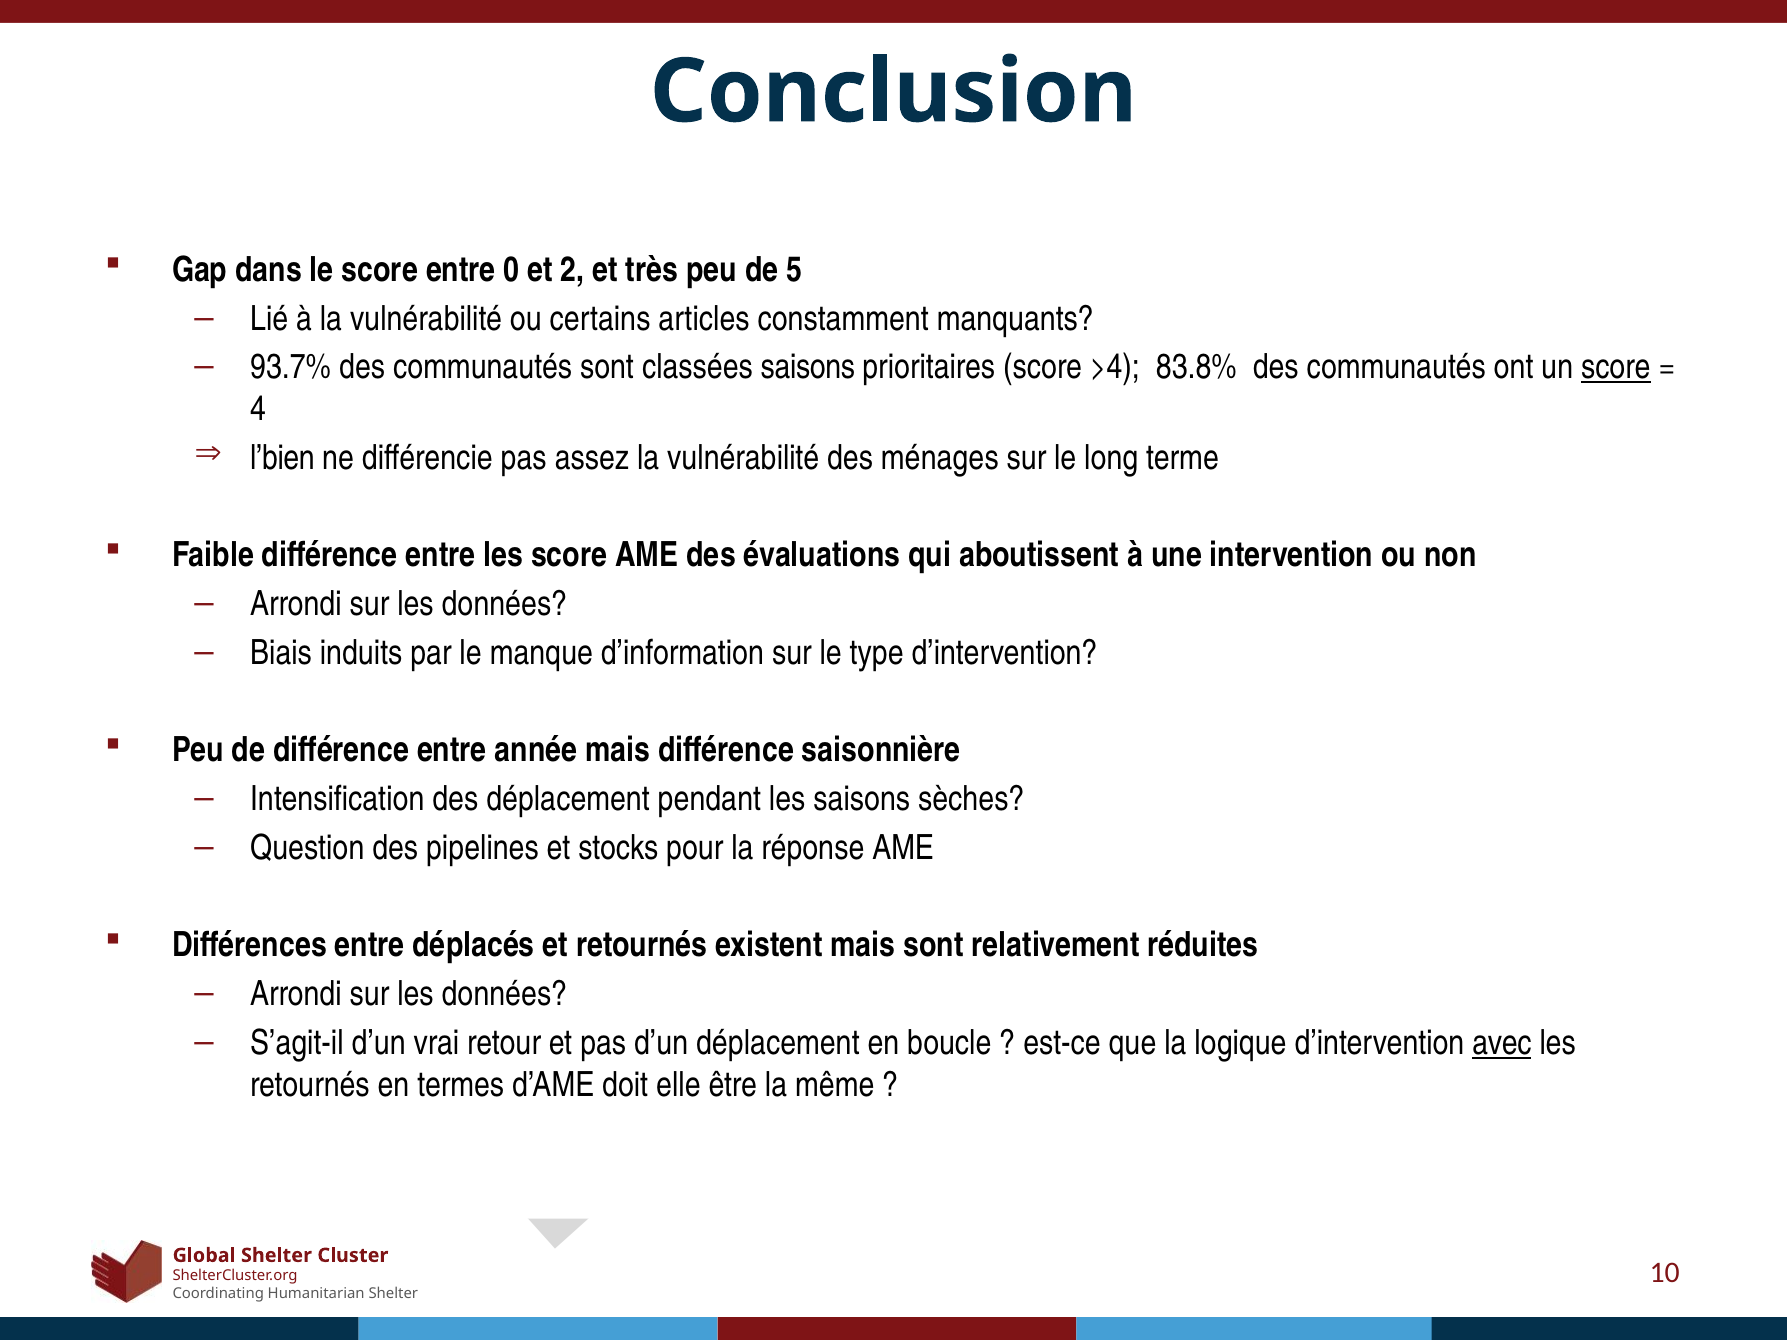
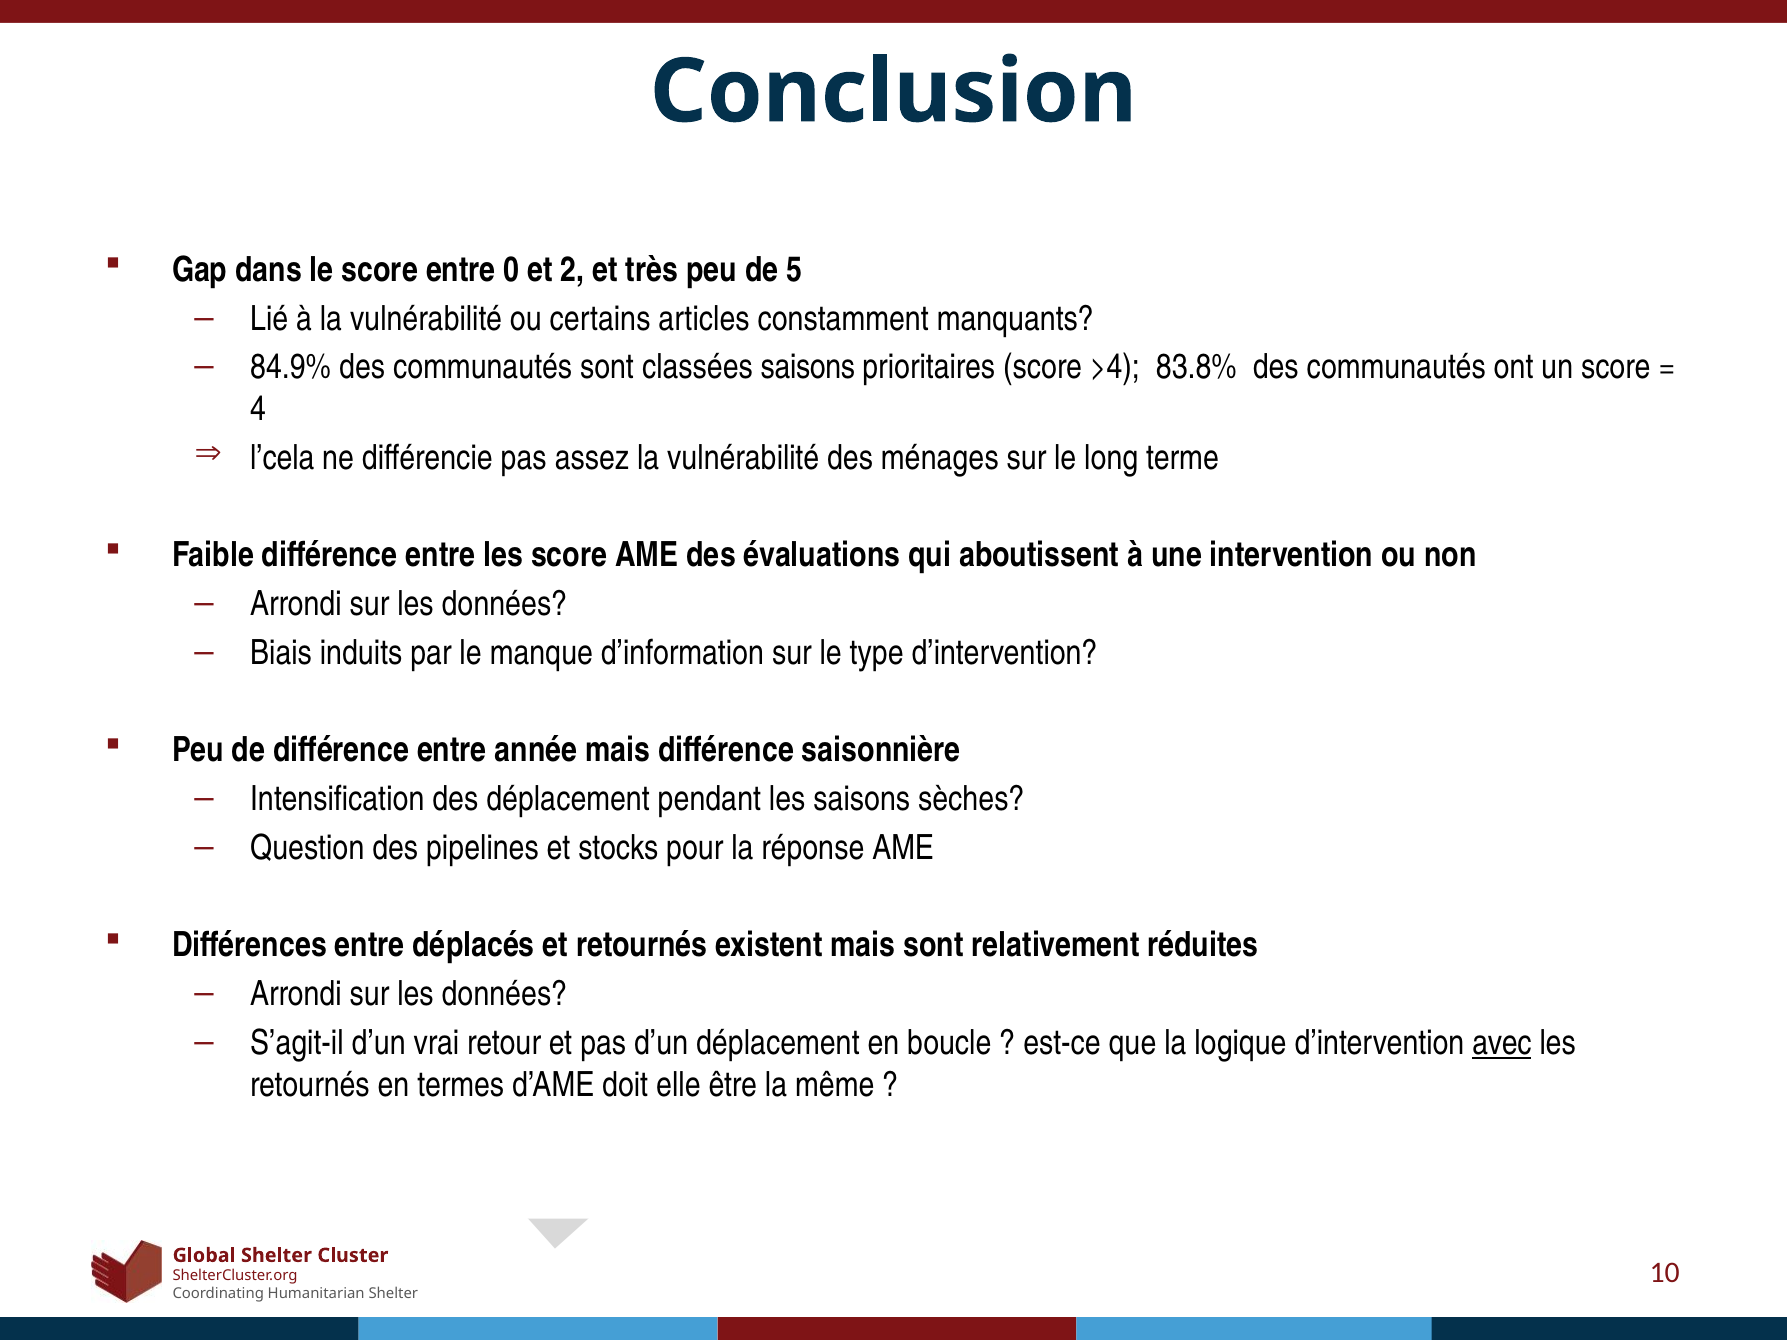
93.7%: 93.7% -> 84.9% (291, 367)
score underline: present -> none (1616, 367)
l’bien: l’bien -> l’cela (282, 458)
